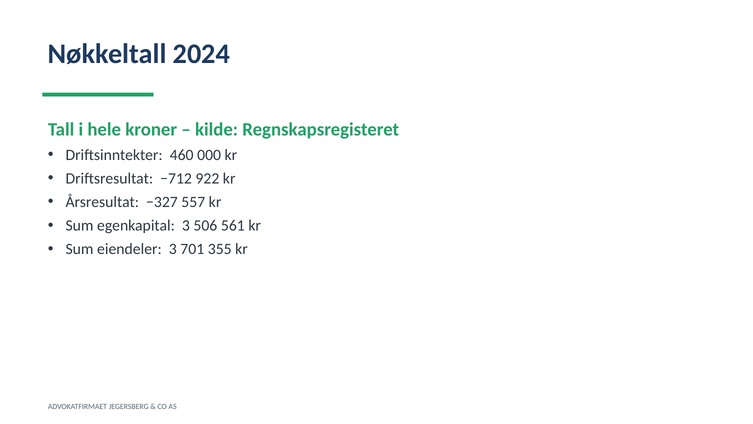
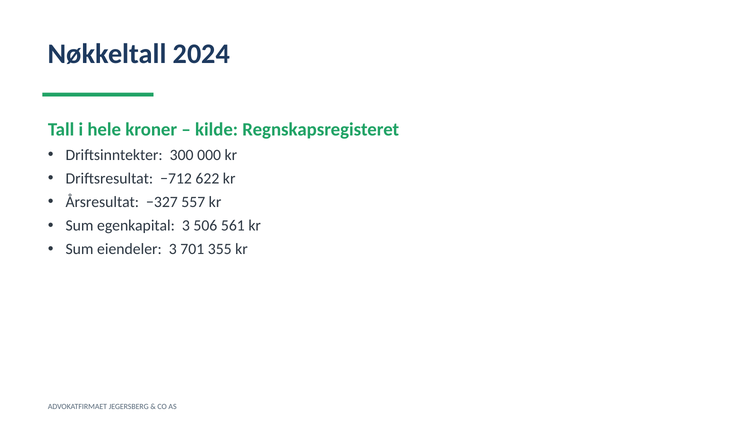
460: 460 -> 300 (182, 155)
922: 922 -> 622 (207, 178)
